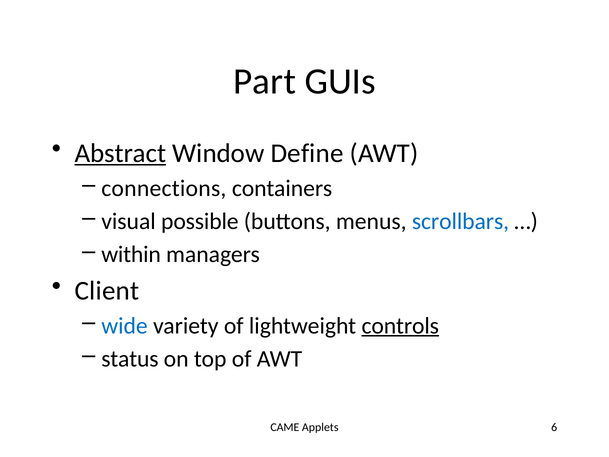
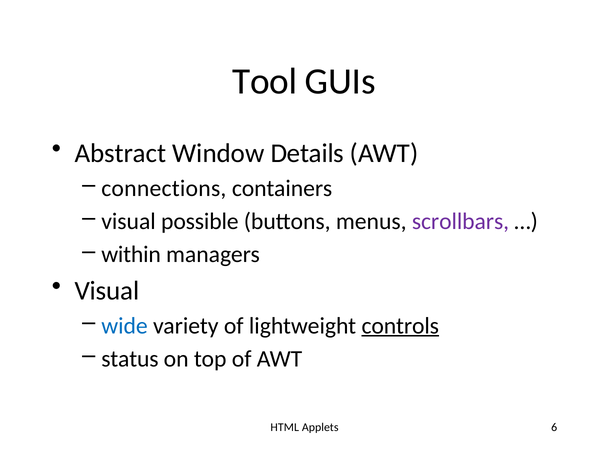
Part: Part -> Tool (265, 81)
Abstract underline: present -> none (120, 153)
Define: Define -> Details (307, 153)
scrollbars colour: blue -> purple (460, 221)
Client: Client -> Visual (107, 291)
CAME: CAME -> HTML (285, 427)
